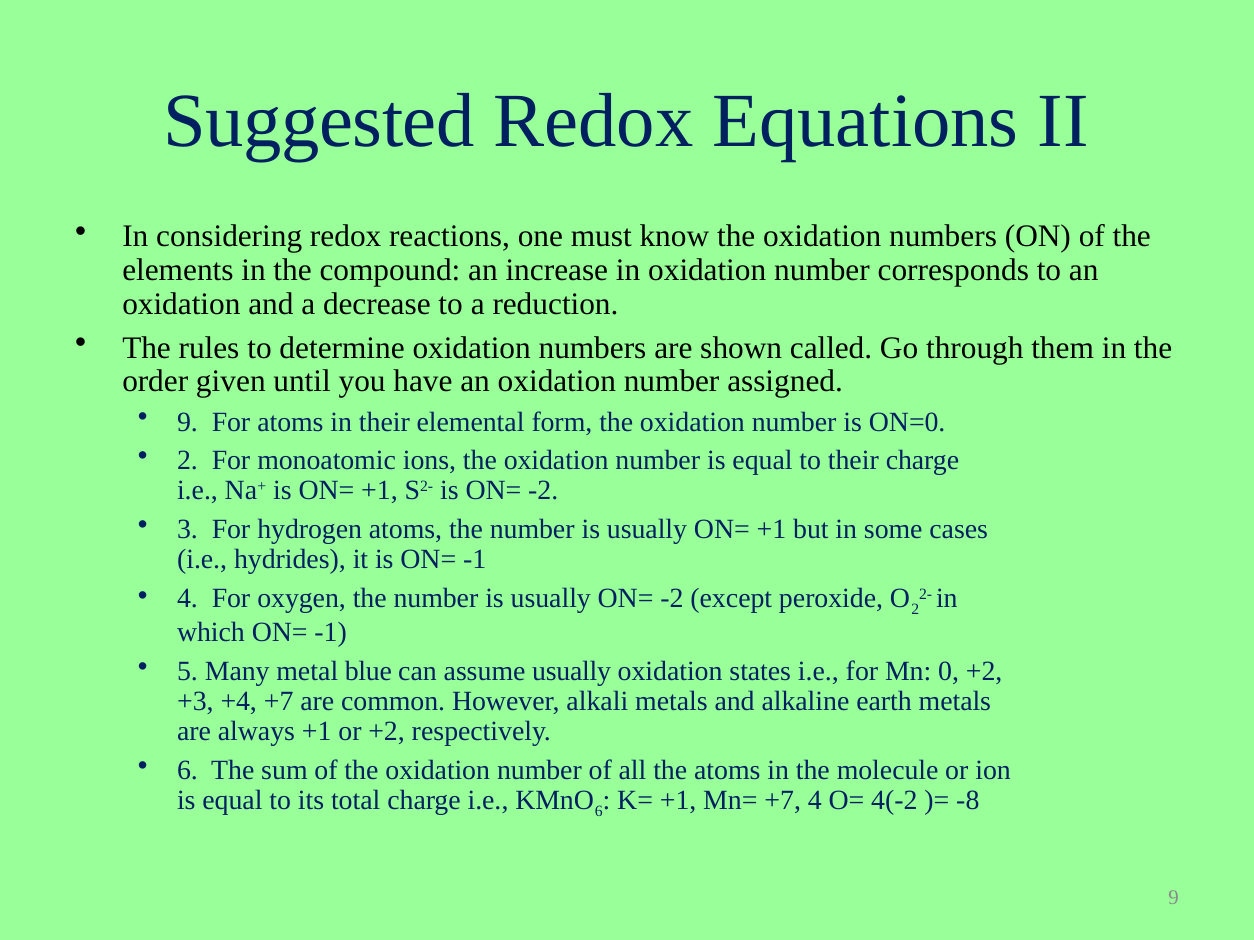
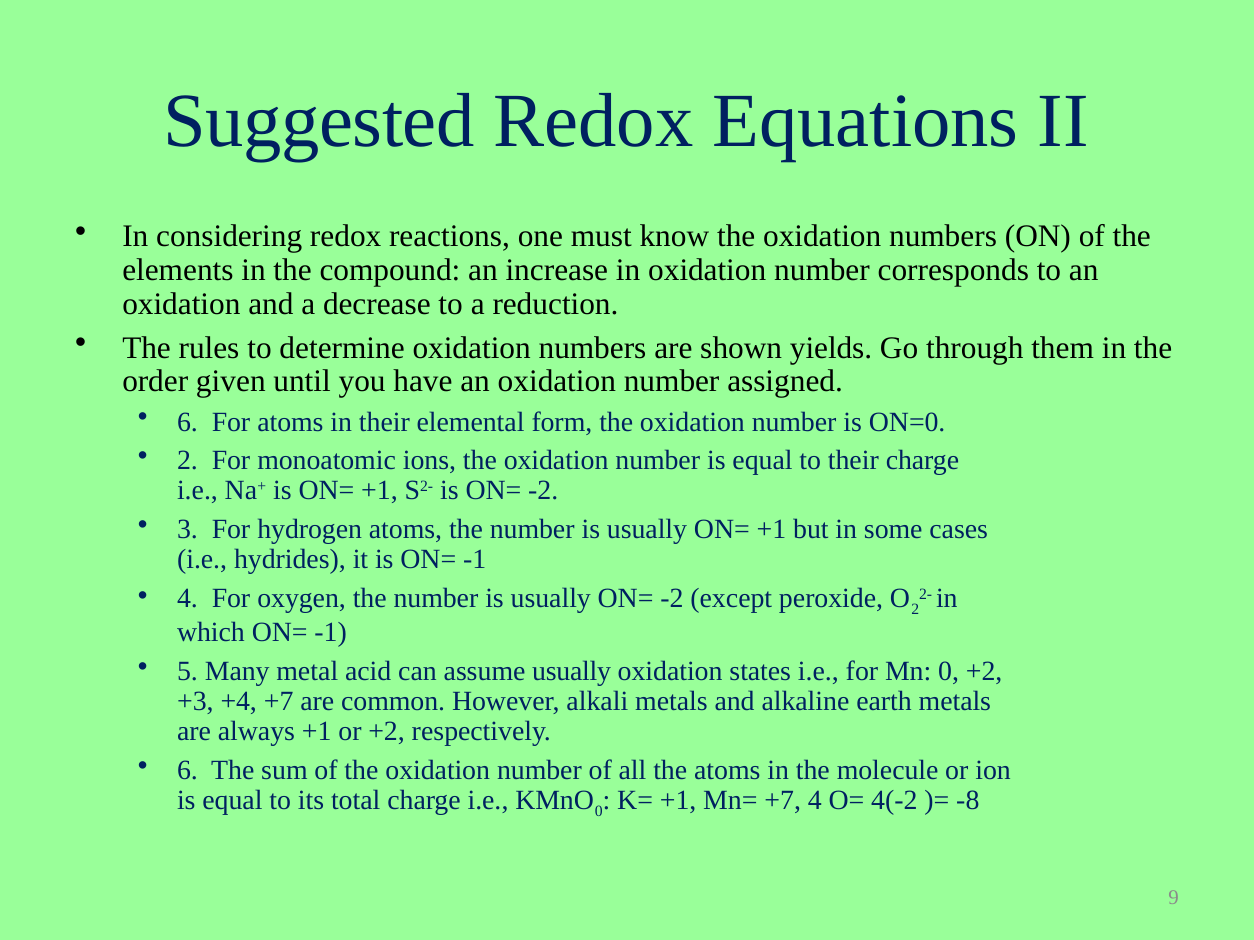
called: called -> yields (831, 348)
9: 9 -> 6 (188, 422)
blue: blue -> acid (368, 672)
6: 6 -> 0 (599, 811)
